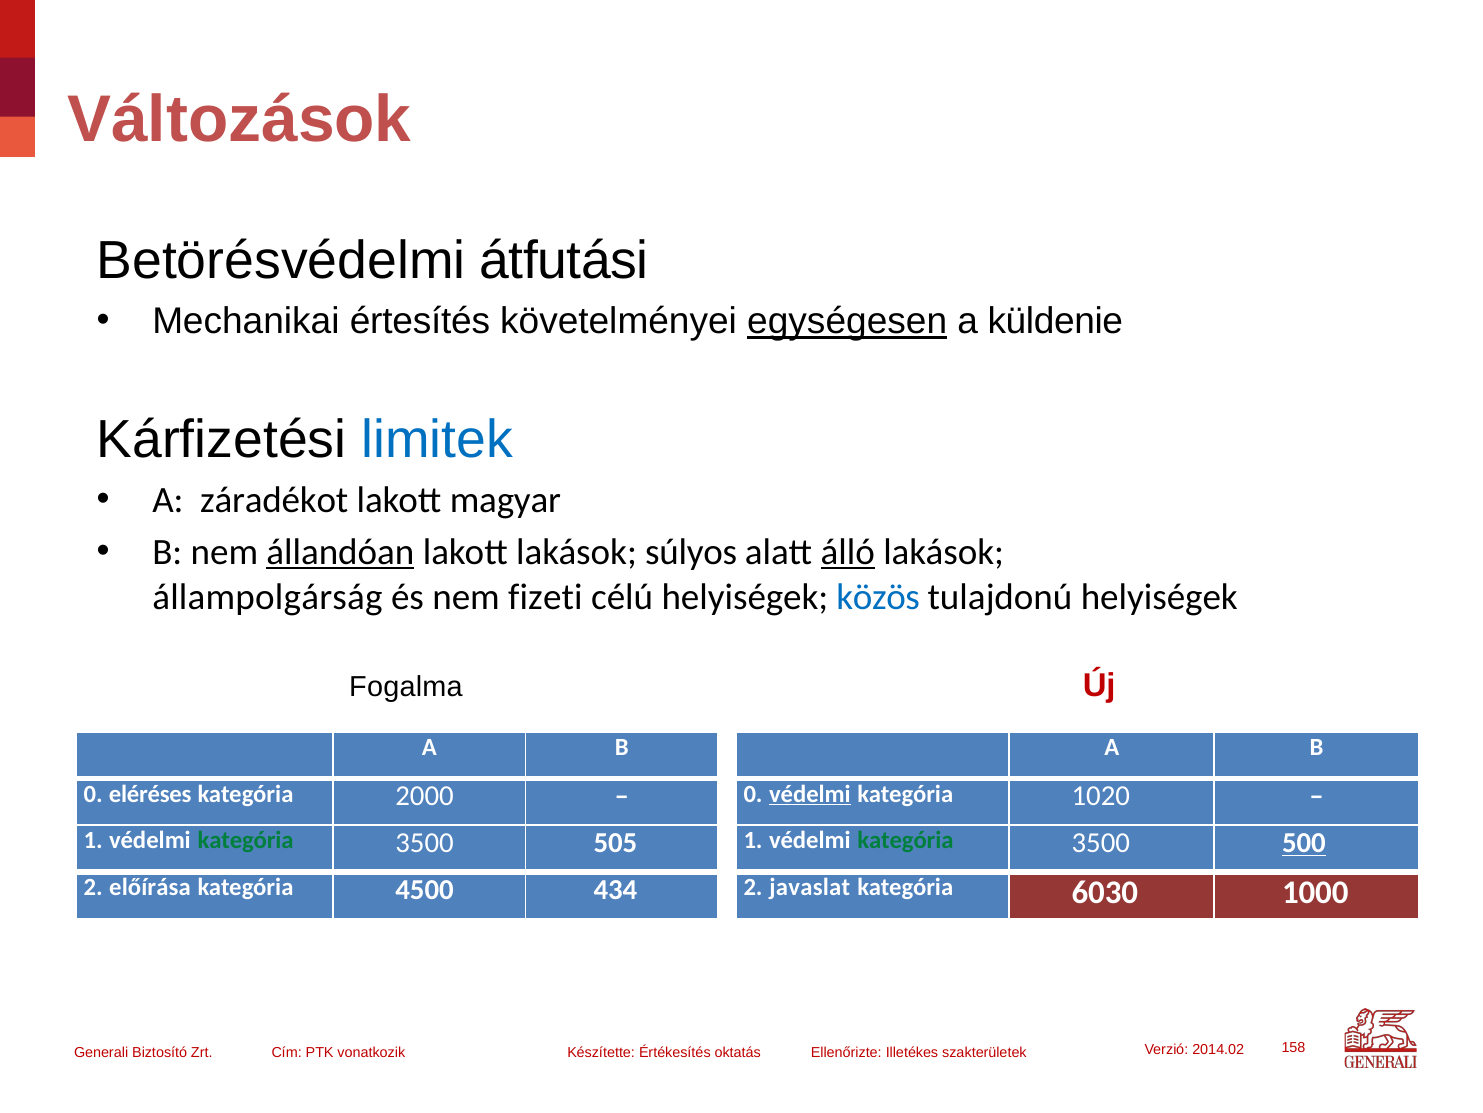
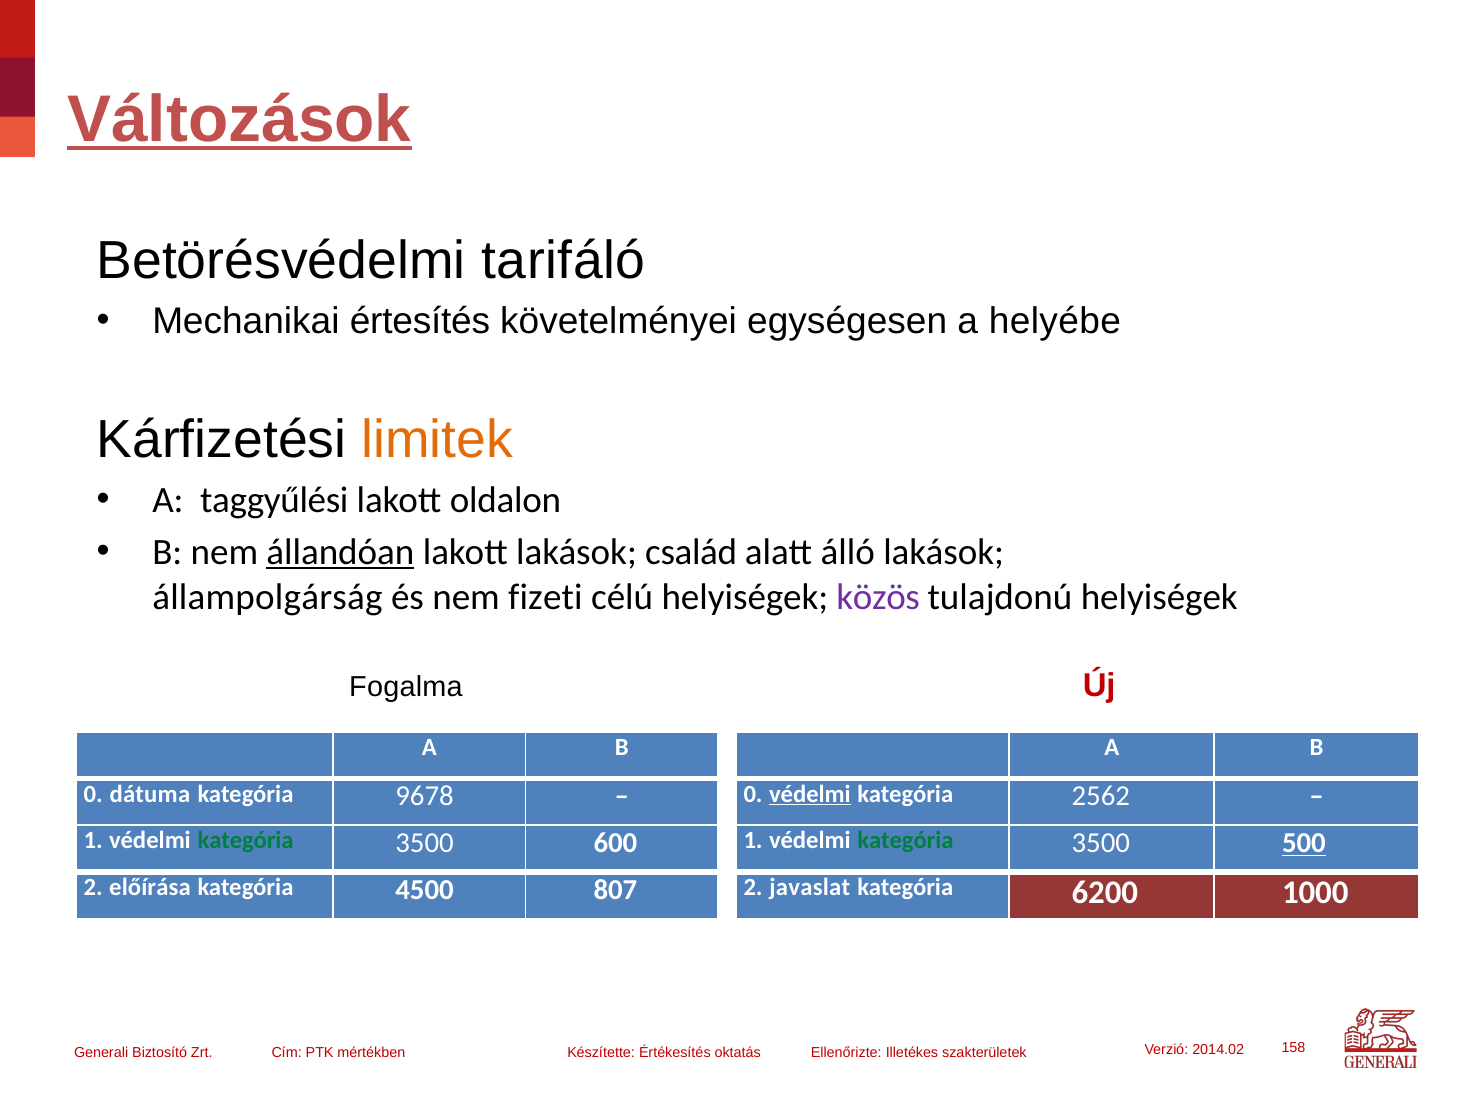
Változások underline: none -> present (239, 119)
átfutási: átfutási -> tarifáló (564, 261)
egységesen underline: present -> none (847, 321)
küldenie: küldenie -> helyébe (1055, 321)
limitek colour: blue -> orange (437, 439)
záradékot: záradékot -> taggyűlési (274, 500)
magyar: magyar -> oldalon (505, 500)
súlyos: súlyos -> család (691, 552)
álló underline: present -> none (848, 552)
közös colour: blue -> purple (878, 596)
eléréses: eléréses -> dátuma (150, 793)
2000: 2000 -> 9678 (425, 796)
1020: 1020 -> 2562 (1101, 796)
505: 505 -> 600 (615, 843)
434: 434 -> 807 (615, 889)
6030: 6030 -> 6200 (1105, 892)
vonatkozik: vonatkozik -> mértékben (371, 1052)
